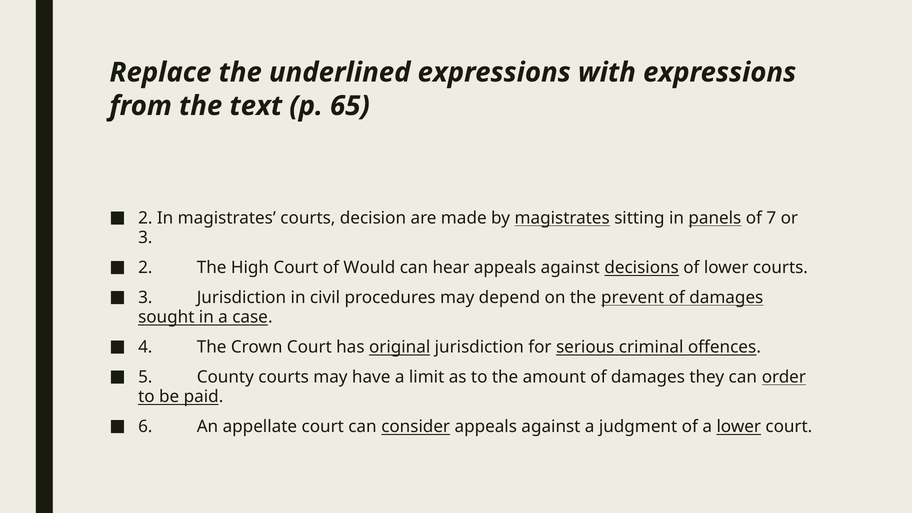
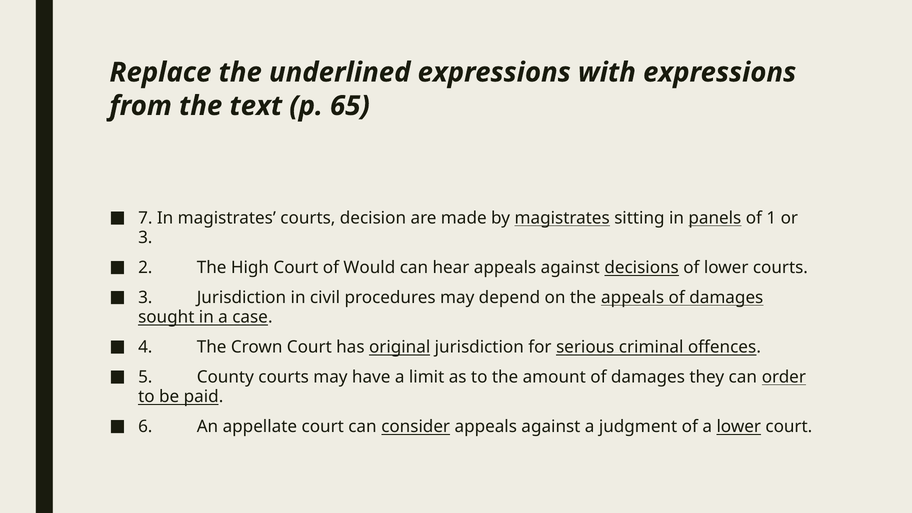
2: 2 -> 7 (145, 218)
7: 7 -> 1 (771, 218)
the prevent: prevent -> appeals (633, 298)
